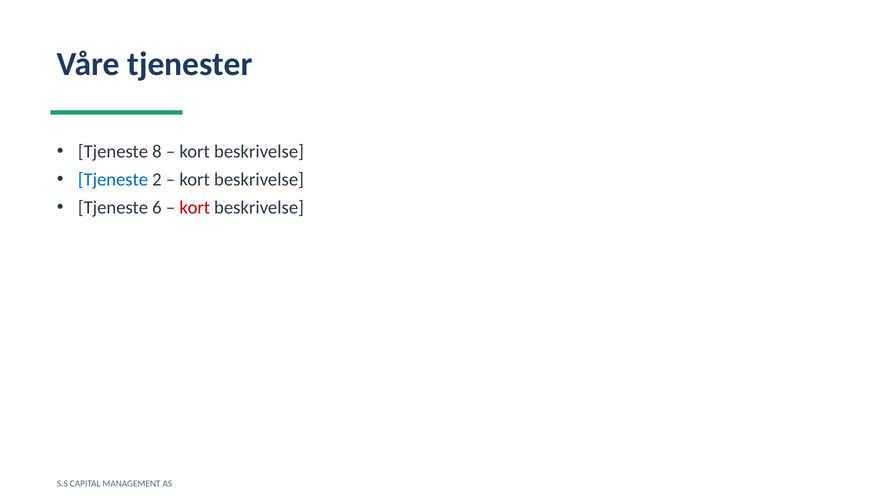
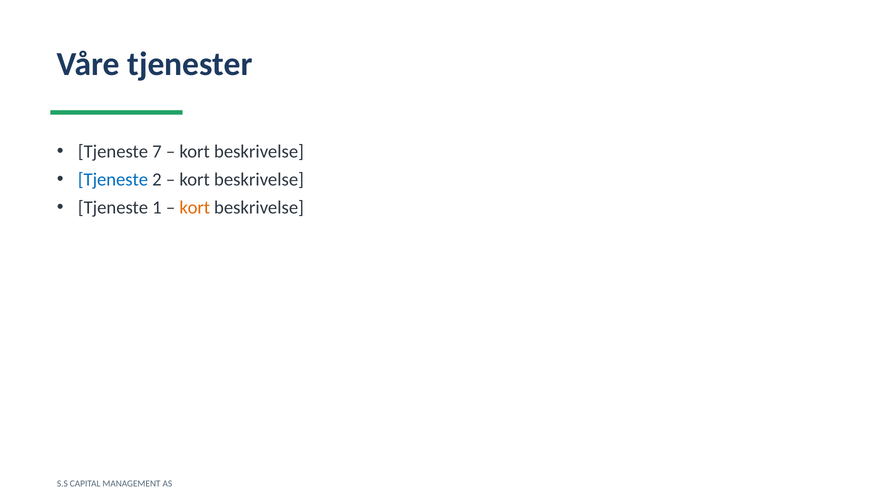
8: 8 -> 7 (157, 152)
6: 6 -> 1 (157, 208)
kort colour: red -> orange (195, 208)
